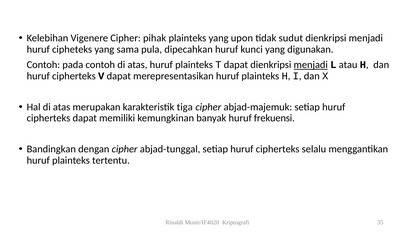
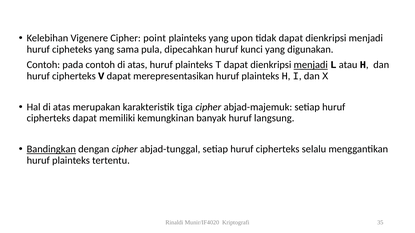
pihak: pihak -> point (155, 38)
tidak sudut: sudut -> dapat (291, 38)
frekuensi: frekuensi -> langsung (274, 118)
Bandingkan underline: none -> present (51, 149)
